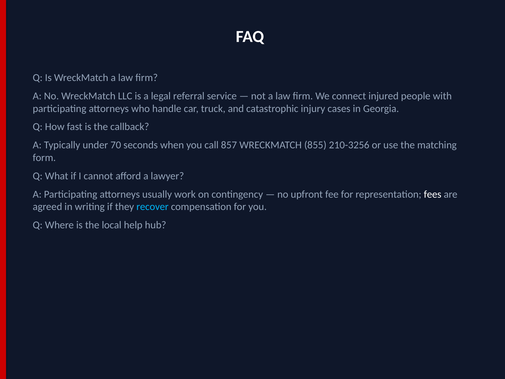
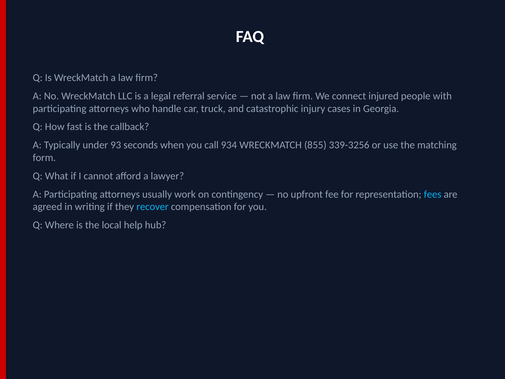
70: 70 -> 93 (116, 145)
857: 857 -> 934 (229, 145)
210-3256: 210-3256 -> 339-3256 (349, 145)
fees colour: white -> light blue (433, 194)
